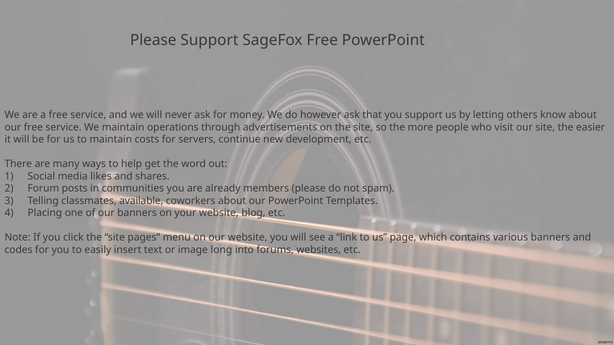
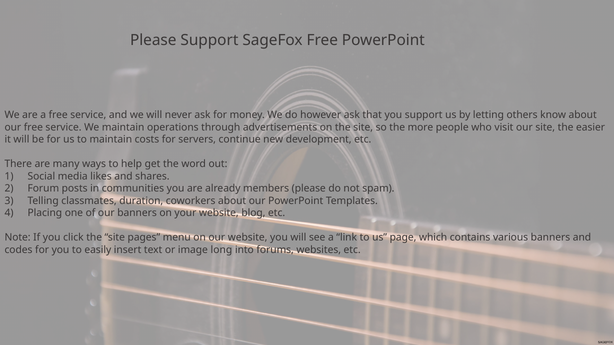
available: available -> duration (141, 201)
